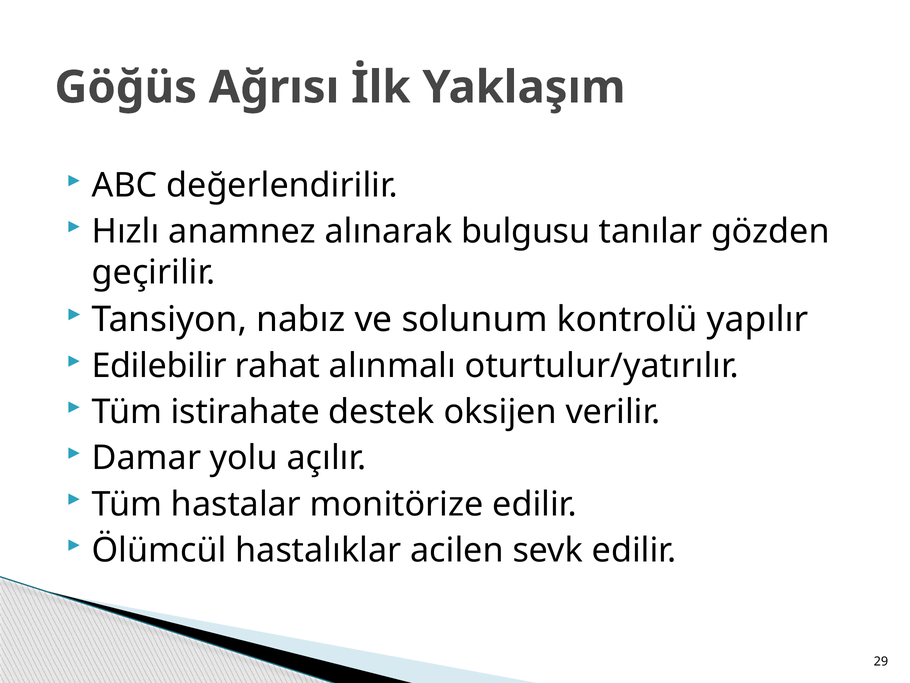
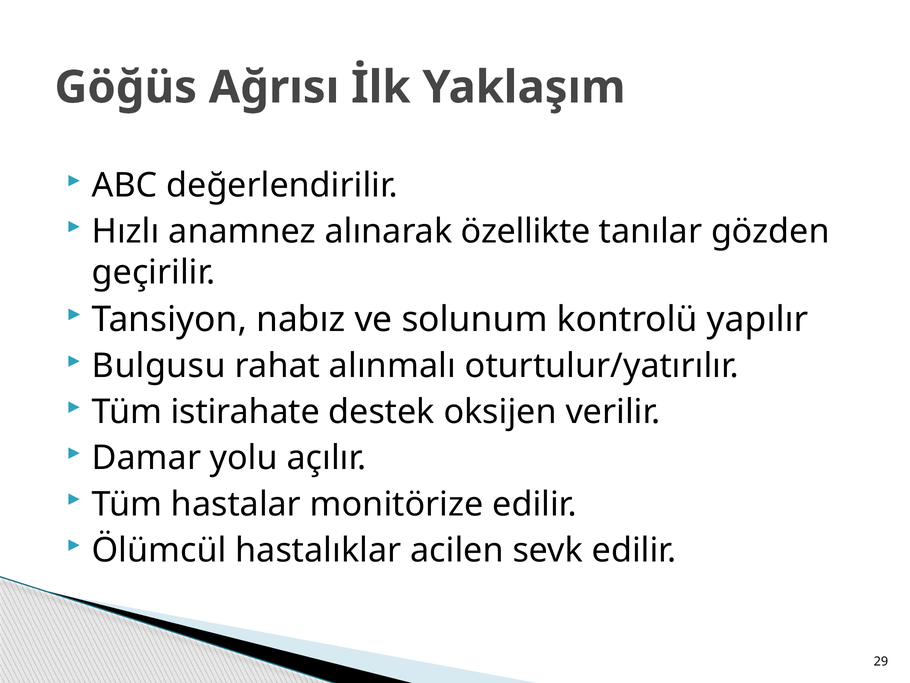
bulgusu: bulgusu -> özellikte (526, 231)
Edilebilir: Edilebilir -> Bulgusu (159, 366)
